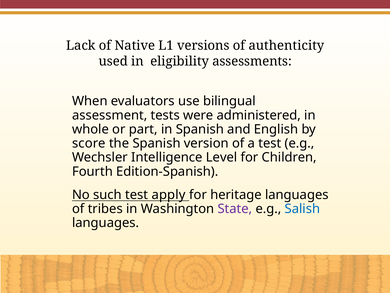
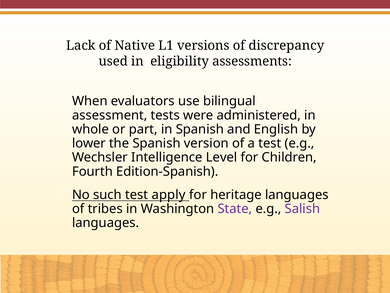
authenticity: authenticity -> discrepancy (286, 46)
score: score -> lower (89, 143)
Salish colour: blue -> purple (302, 209)
